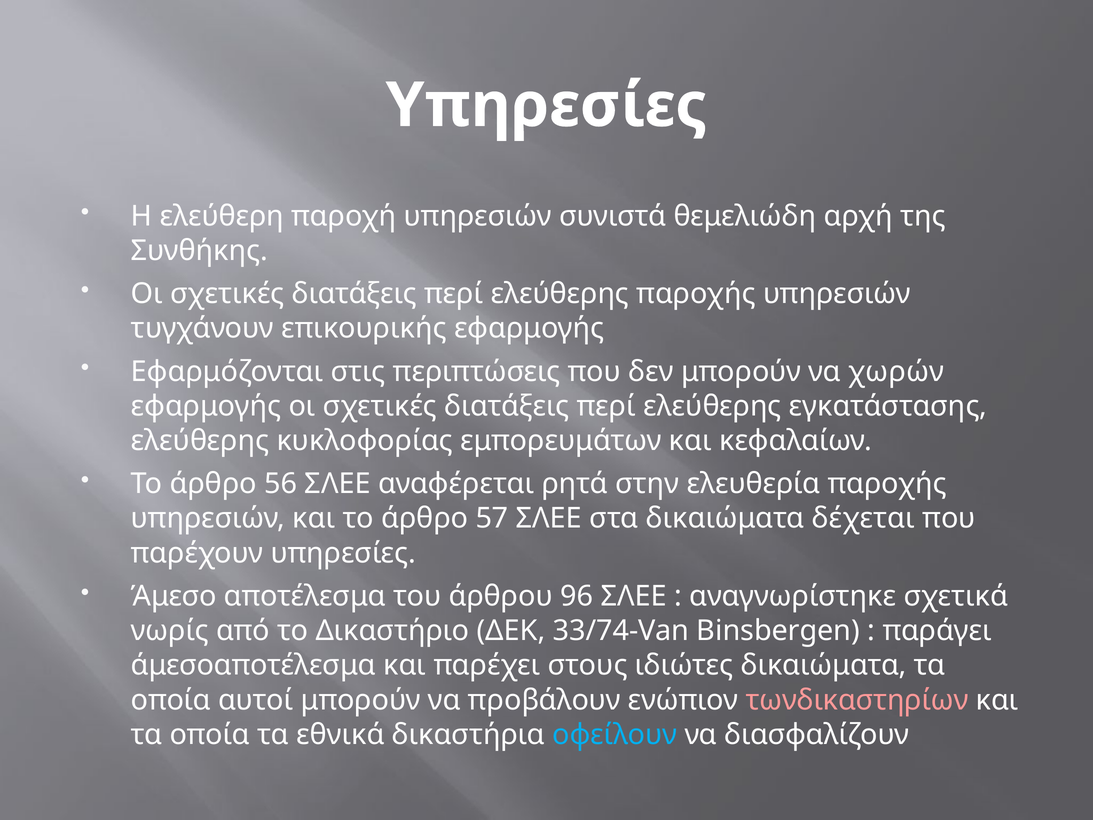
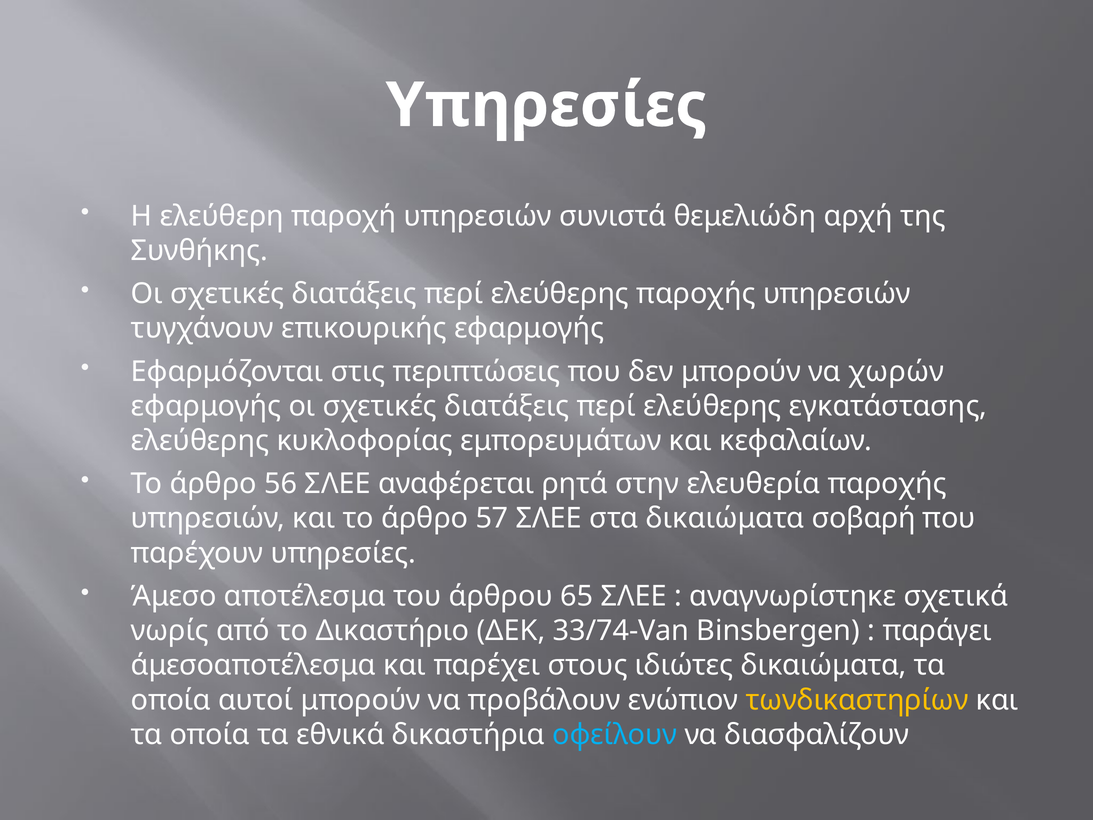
δέχεται: δέχεται -> σοβαρή (864, 518)
96: 96 -> 65 (577, 596)
τωνδικαστηρίων colour: pink -> yellow (857, 700)
